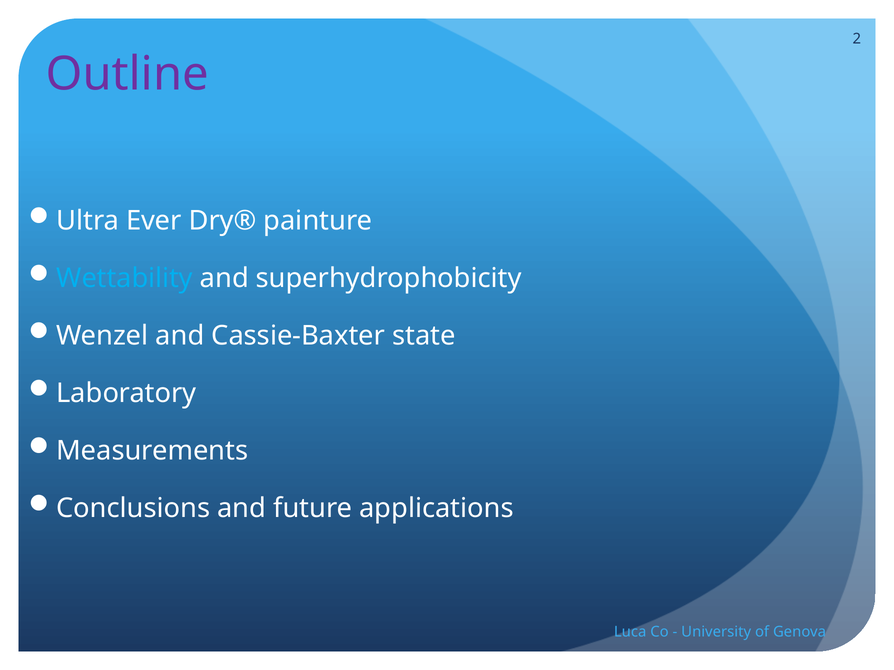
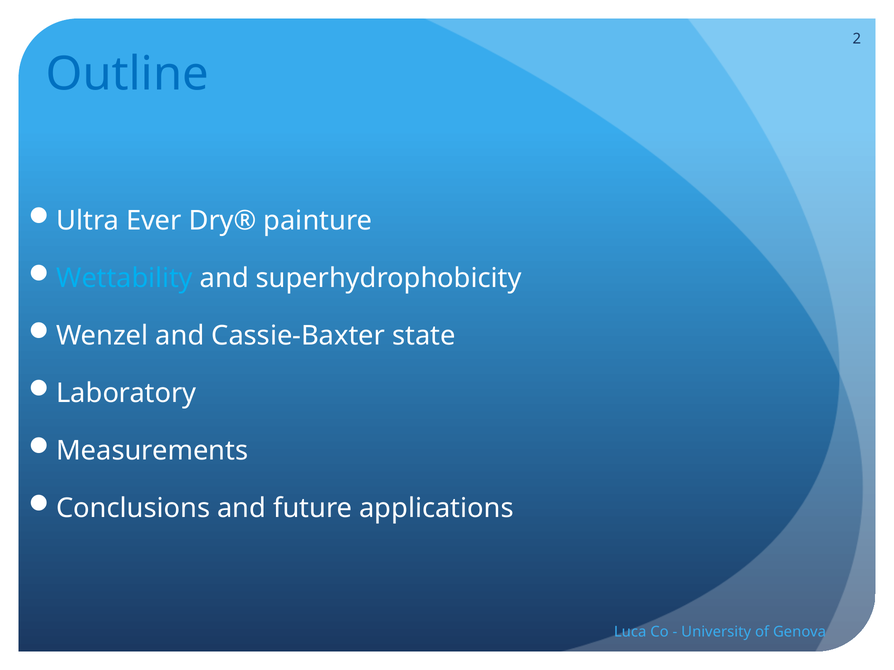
Outline colour: purple -> blue (127, 74)
